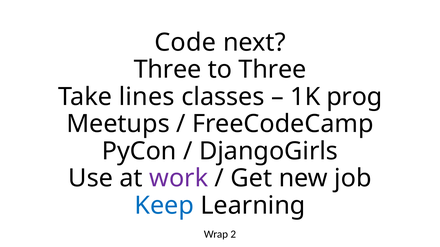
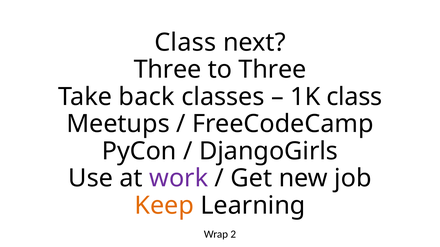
Code: Code -> Class (185, 43)
lines: lines -> back (147, 97)
1K prog: prog -> class (354, 97)
Keep colour: blue -> orange (164, 206)
